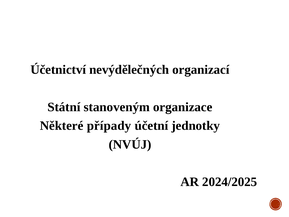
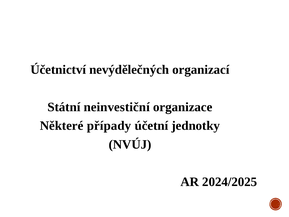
stanoveným: stanoveným -> neinvestiční (117, 107)
